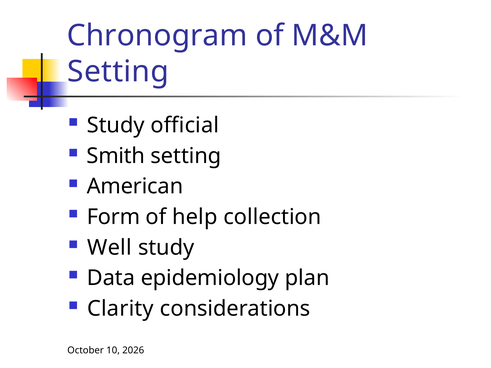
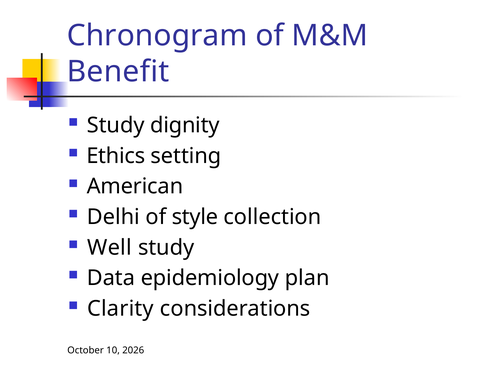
Setting: Setting -> Benefit (118, 72)
official: official -> dignity (185, 125)
Smith: Smith -> Ethics (116, 156)
Form: Form -> Delhi (113, 217)
help: help -> style (195, 217)
